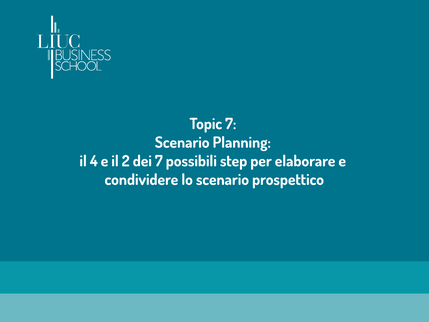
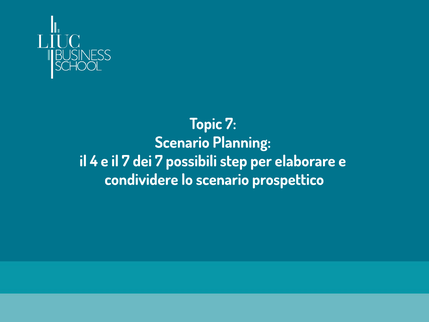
il 2: 2 -> 7 (126, 161)
